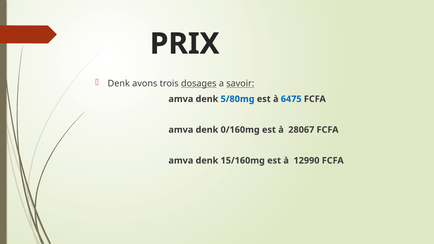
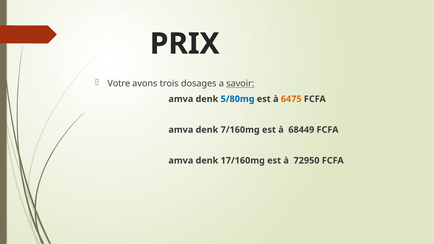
Denk: Denk -> Votre (119, 84)
dosages underline: present -> none (199, 84)
6475 colour: blue -> orange (291, 99)
0/160mg: 0/160mg -> 7/160mg (240, 130)
28067: 28067 -> 68449 (301, 130)
15/160mg: 15/160mg -> 17/160mg (243, 161)
12990: 12990 -> 72950 (307, 161)
